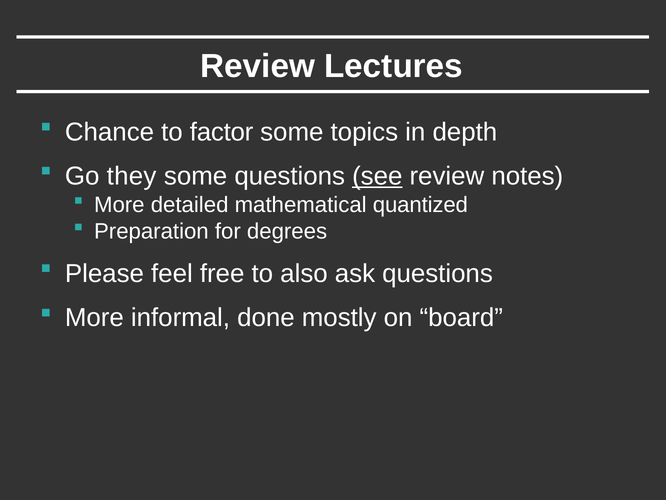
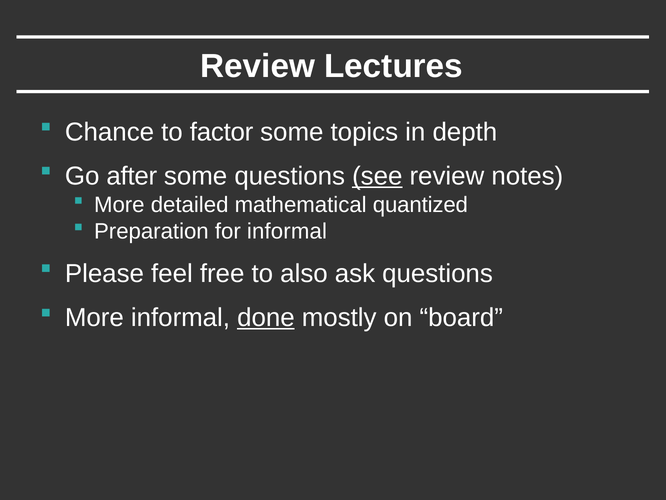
they: they -> after (132, 176)
for degrees: degrees -> informal (287, 231)
done underline: none -> present (266, 317)
